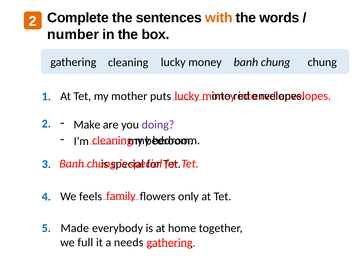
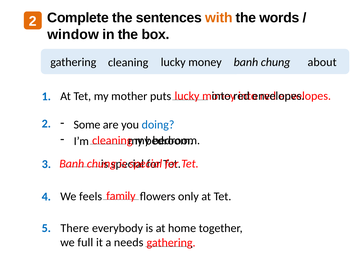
number: number -> window (73, 35)
chung chung: chung -> about (322, 62)
Make: Make -> Some (87, 125)
doing colour: purple -> blue (158, 125)
Made: Made -> There (75, 228)
